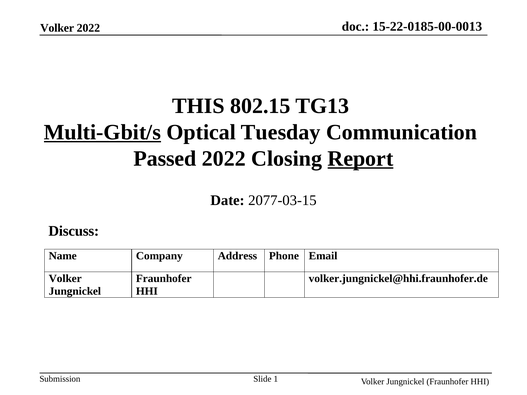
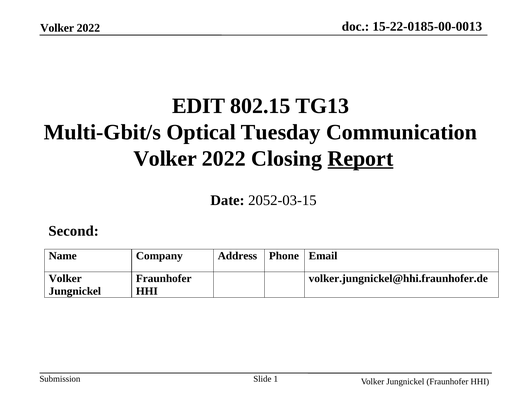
THIS: THIS -> EDIT (198, 106)
Multi-Gbit/s underline: present -> none (102, 132)
Passed: Passed -> Volker (165, 159)
2077-03-15: 2077-03-15 -> 2052-03-15 (282, 200)
Discuss: Discuss -> Second (74, 231)
